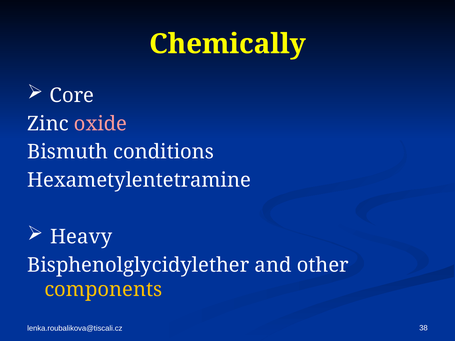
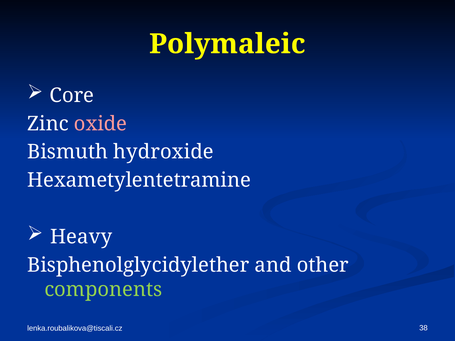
Chemically: Chemically -> Polymaleic (227, 44)
conditions: conditions -> hydroxide (164, 152)
components colour: yellow -> light green (103, 290)
